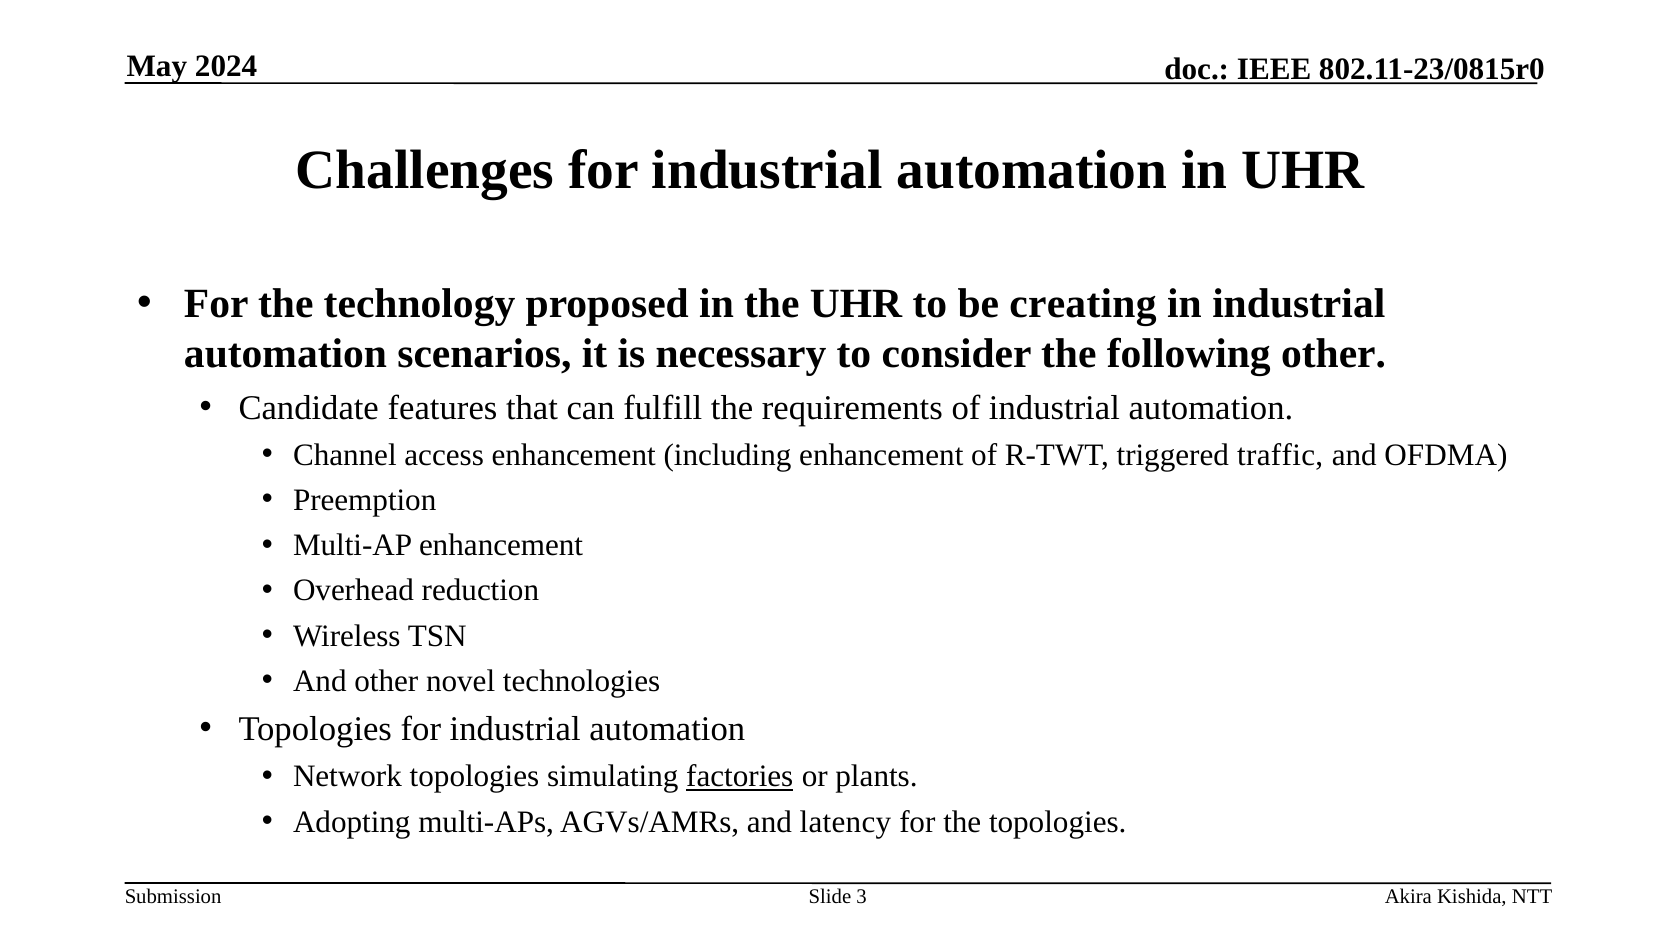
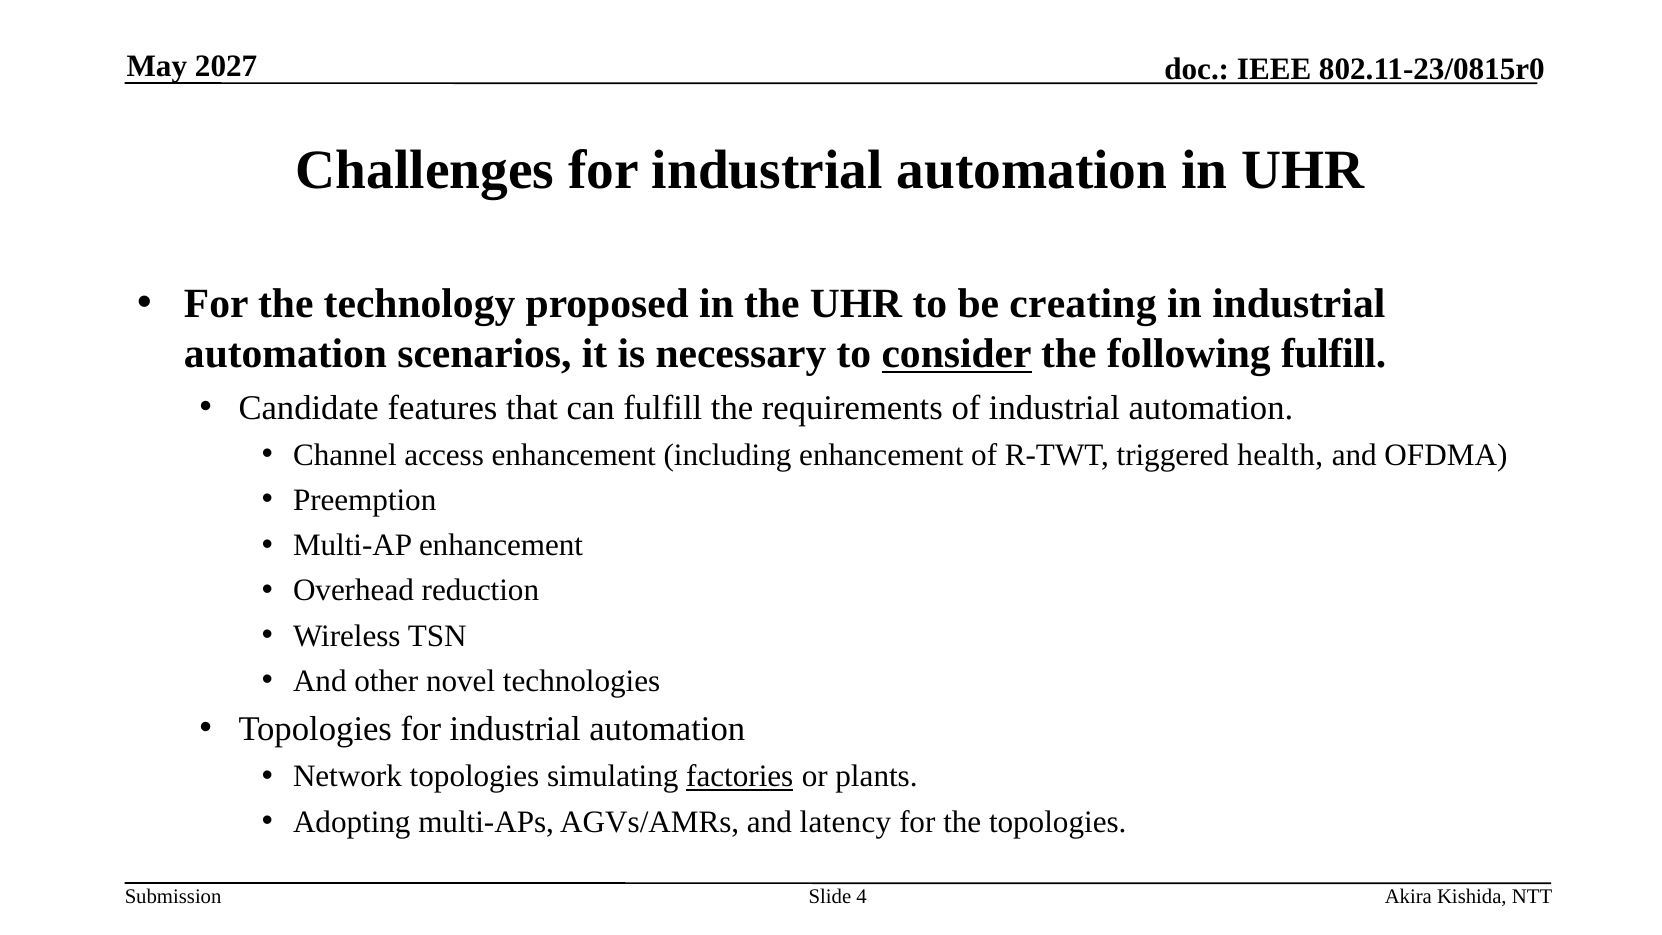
2024: 2024 -> 2027 (226, 66)
consider underline: none -> present (957, 354)
following other: other -> fulfill (1334, 354)
traffic: traffic -> health (1280, 455)
3: 3 -> 4 (862, 897)
